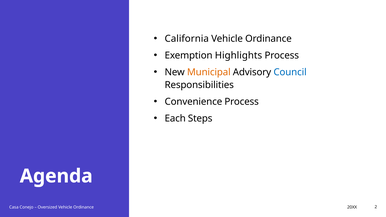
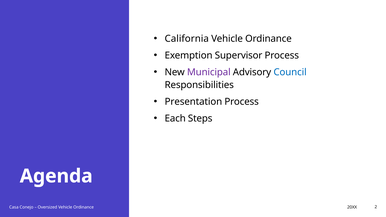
Highlights: Highlights -> Supervisor (239, 56)
Municipal colour: orange -> purple (209, 72)
Convenience: Convenience -> Presentation (193, 102)
